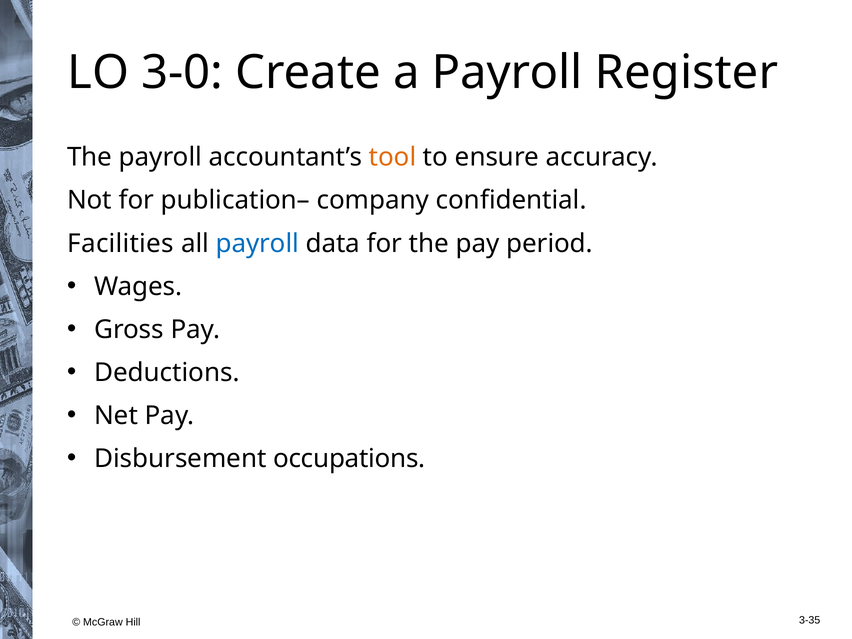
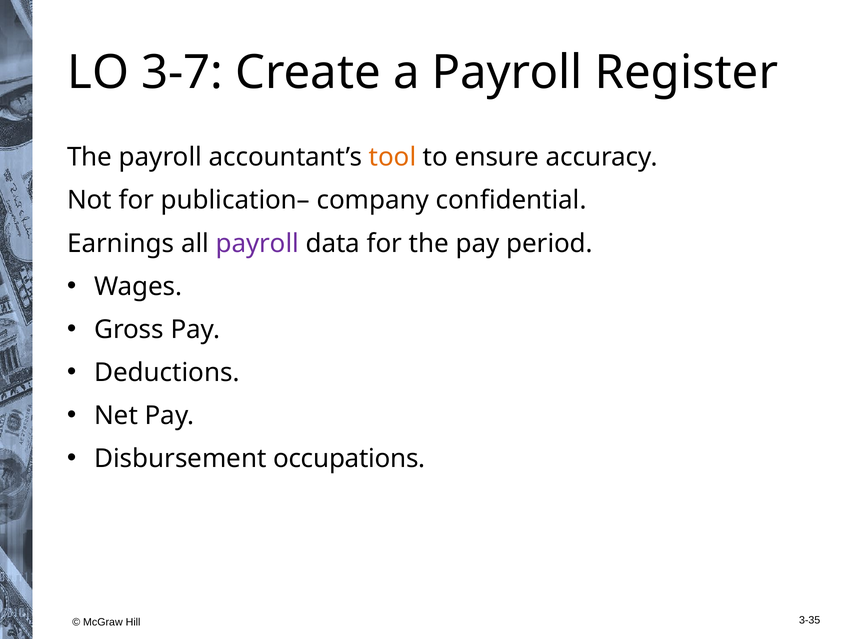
3-0: 3-0 -> 3-7 (182, 73)
Facilities: Facilities -> Earnings (121, 243)
payroll colour: blue -> purple (257, 243)
